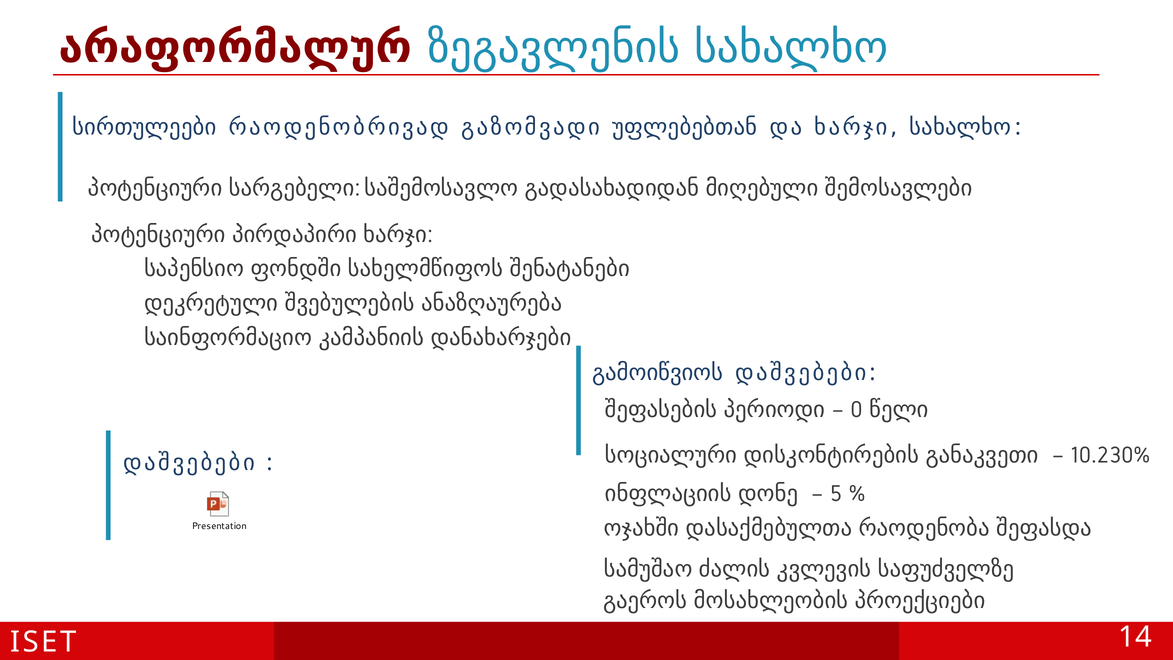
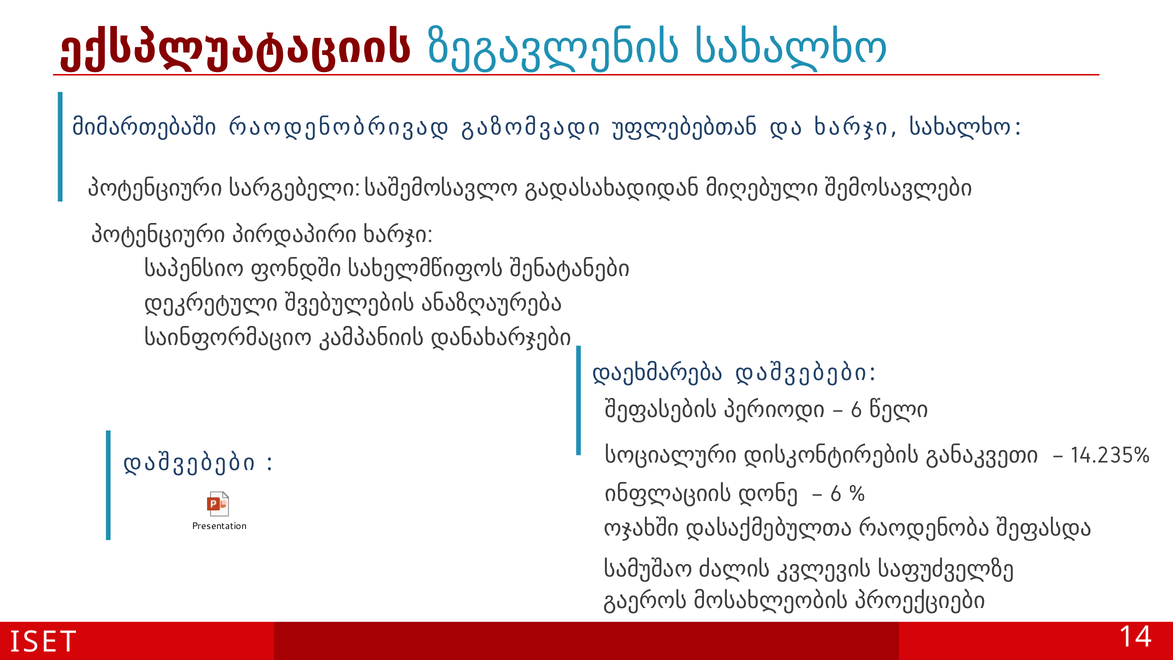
არაფორმალურ: არაფორმალურ -> ექსპლუატაციის (235, 48)
სირთულეები: სირთულეები -> მიმართებაში (144, 127)
გამოიწვიოს: გამოიწვიოს -> დაეხმარება (658, 372)
0: 0 -> 6 (857, 409)
10.230%: 10.230% -> 14.235% (1110, 455)
5: 5 -> 6 (836, 494)
